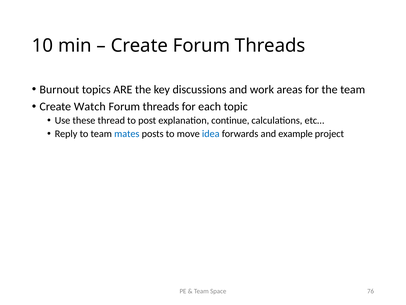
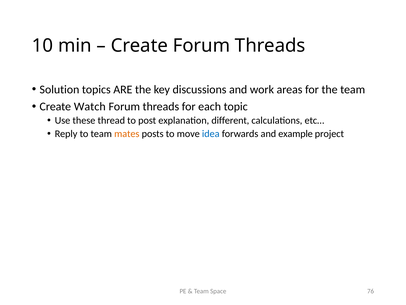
Burnout: Burnout -> Solution (59, 89)
continue: continue -> different (230, 120)
mates colour: blue -> orange (127, 134)
